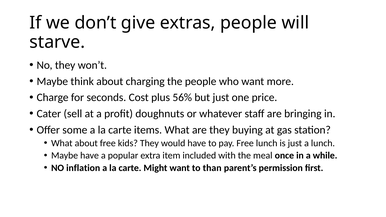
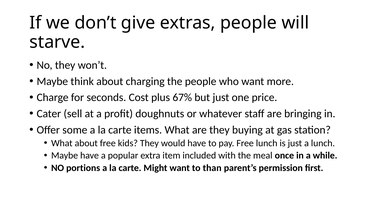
56%: 56% -> 67% (182, 98)
inflation: inflation -> portions (83, 168)
